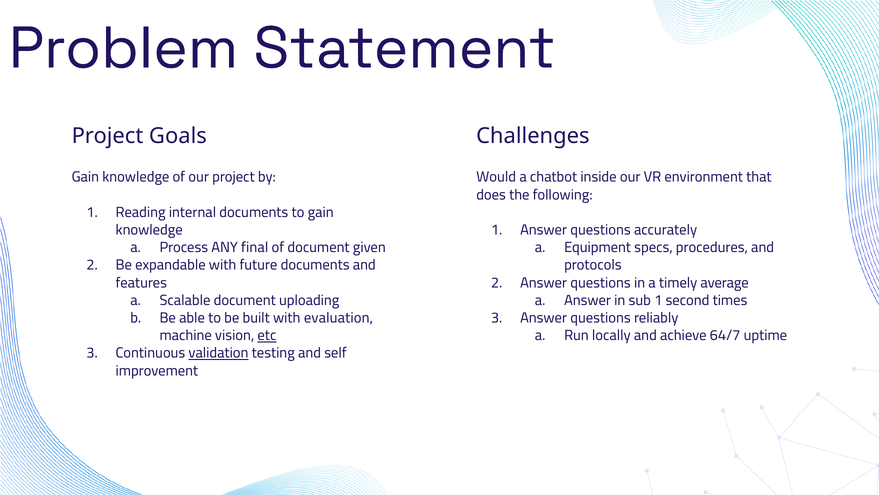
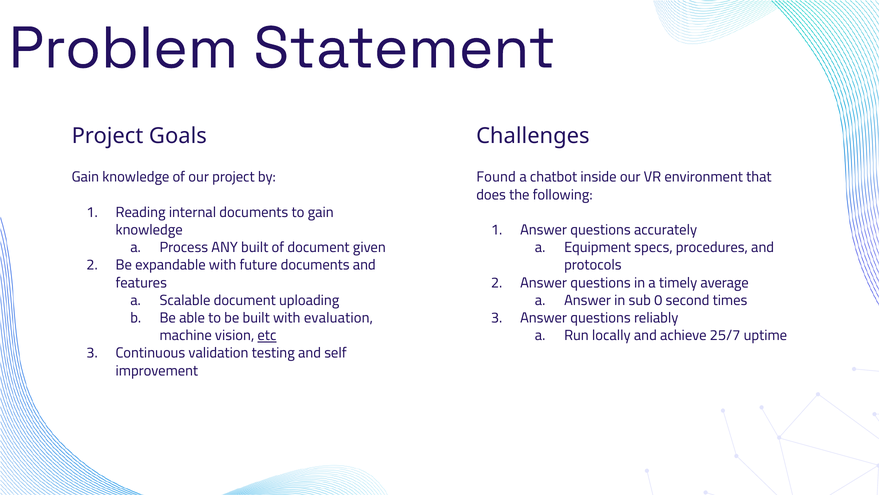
Would: Would -> Found (496, 177)
ANY final: final -> built (255, 247)
sub 1: 1 -> 0 (658, 300)
64/7: 64/7 -> 25/7 (725, 335)
validation underline: present -> none (218, 353)
